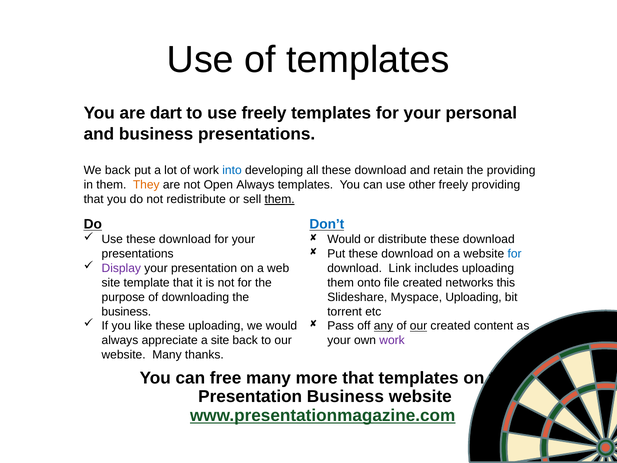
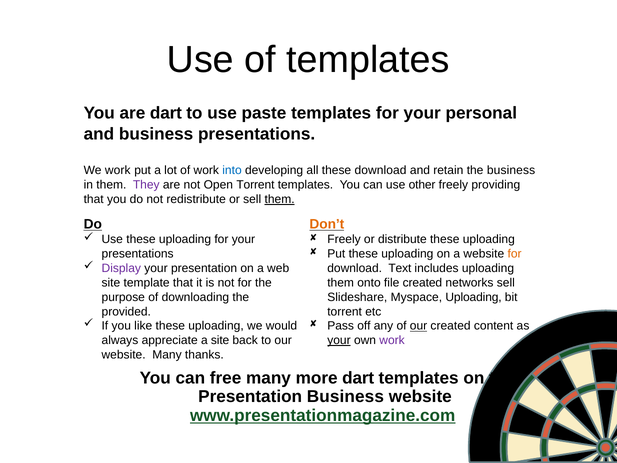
use freely: freely -> paste (264, 113)
We back: back -> work (118, 170)
the providing: providing -> business (511, 170)
They colour: orange -> purple (146, 185)
Open Always: Always -> Torrent (255, 185)
Don’t colour: blue -> orange (327, 224)
Use these download: download -> uploading (185, 239)
Would: Would -> Freely (344, 239)
distribute these download: download -> uploading (489, 239)
Put these download: download -> uploading (407, 254)
for colour: blue -> orange (515, 254)
Link: Link -> Text (400, 268)
networks this: this -> sell (506, 283)
business: business -> provided (126, 311)
any underline: present -> none (383, 326)
your underline: none -> present (339, 340)
more that: that -> dart (358, 378)
